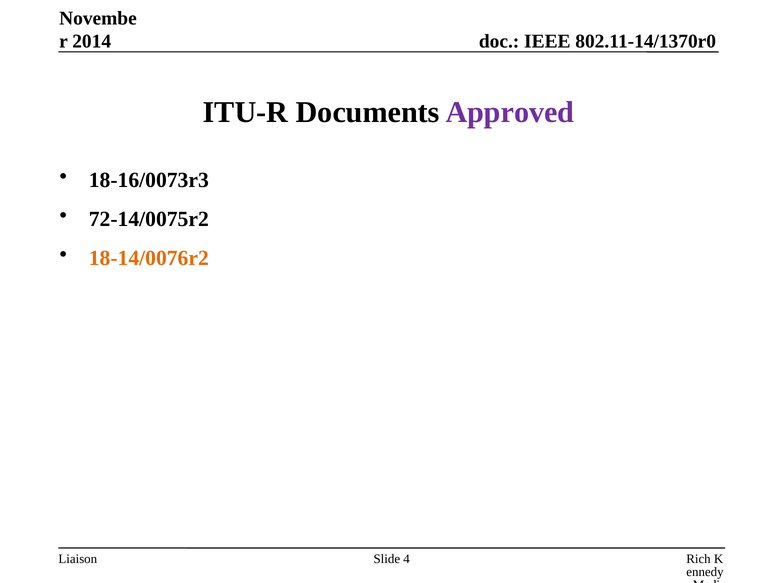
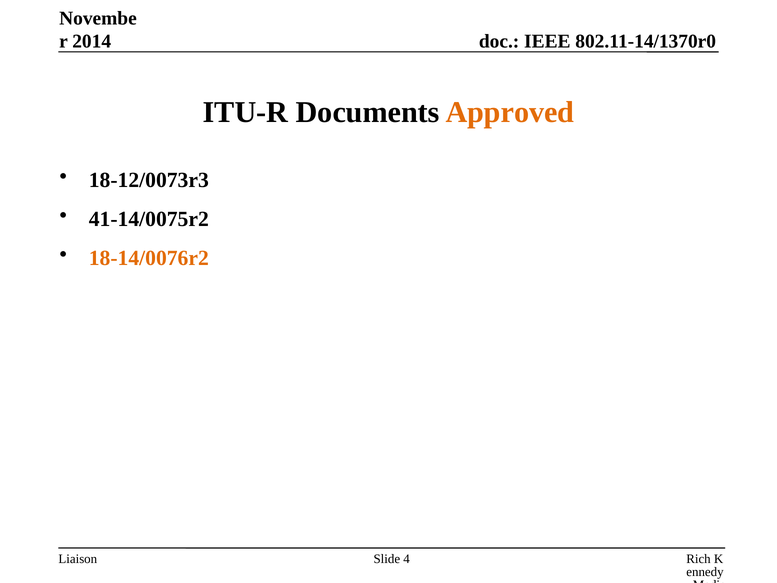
Approved colour: purple -> orange (510, 112)
18-16/0073r3: 18-16/0073r3 -> 18-12/0073r3 (149, 180)
72-14/0075r2: 72-14/0075r2 -> 41-14/0075r2 (149, 219)
